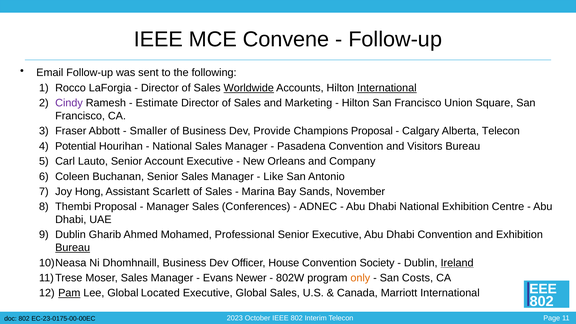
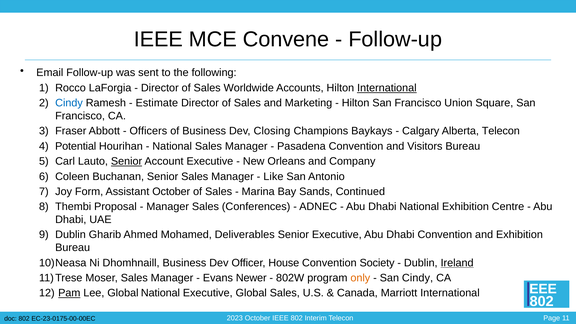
Worldwide underline: present -> none (249, 88)
Cindy colour: purple -> blue (69, 103)
Smaller: Smaller -> Officers (148, 131)
Provide: Provide -> Closing (272, 131)
Champions Proposal: Proposal -> Baykays (372, 131)
Senior underline: none -> present (127, 161)
Hong: Hong -> Form (89, 192)
Assistant Scarlett: Scarlett -> October (171, 192)
November: November -> Continued (360, 192)
Professional: Professional -> Deliverables (245, 235)
Bureau underline: present -> none (73, 248)
San Costs: Costs -> Cindy (418, 278)
Global Located: Located -> National (160, 293)
